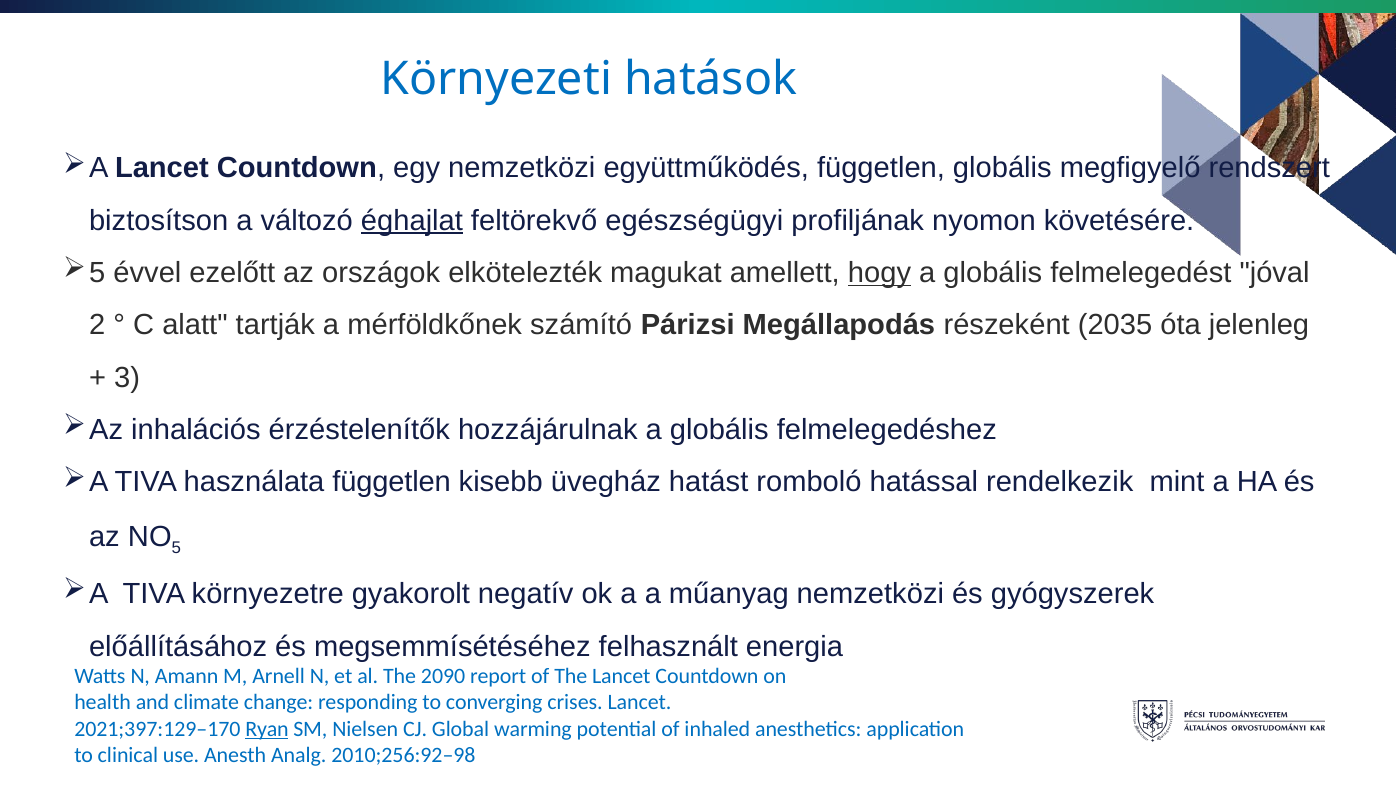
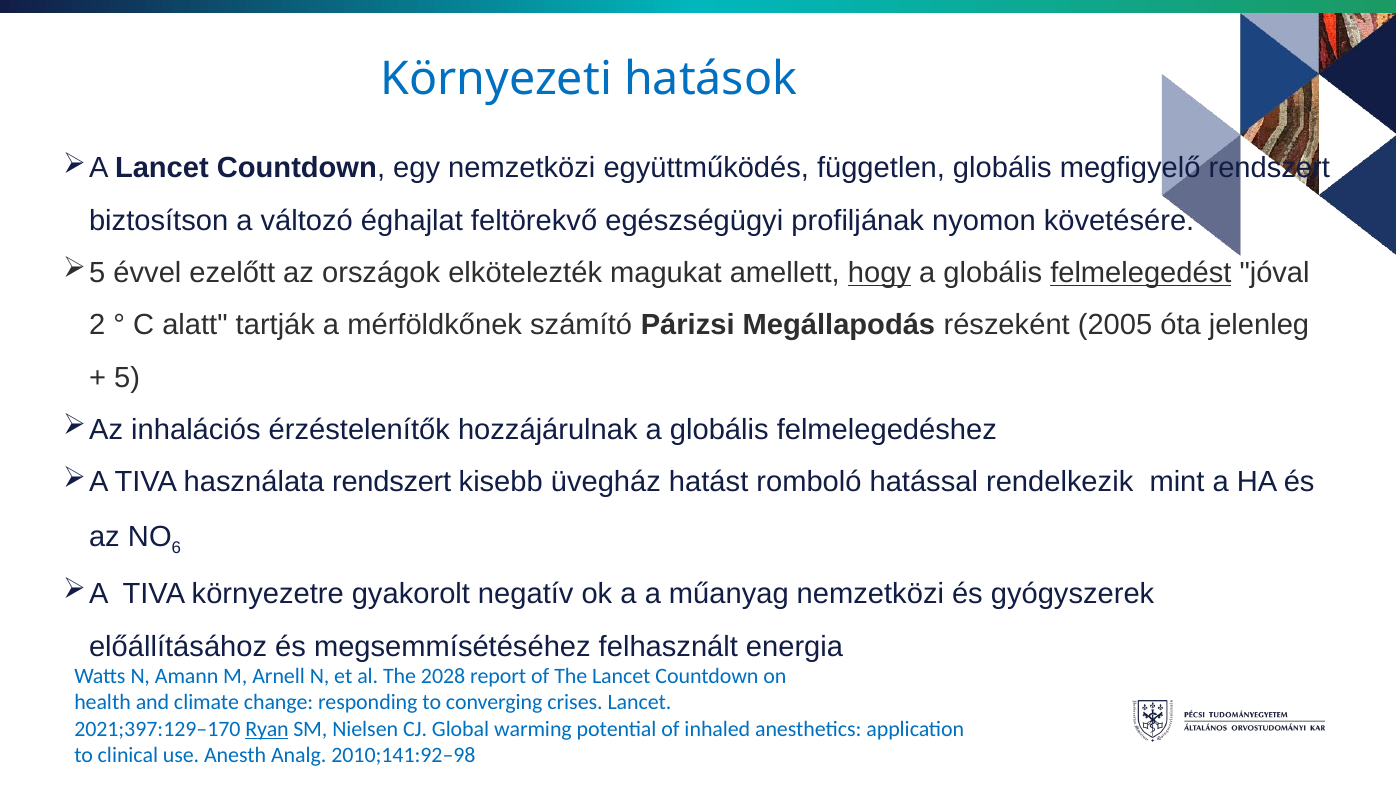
éghajlat underline: present -> none (412, 221)
felmelegedést underline: none -> present (1141, 273)
2035: 2035 -> 2005 (1115, 325)
3: 3 -> 5 (127, 378)
használata független: független -> rendszert (392, 482)
5: 5 -> 6 (176, 548)
2090: 2090 -> 2028 (443, 677)
2010;256:92–98: 2010;256:92–98 -> 2010;141:92–98 (403, 755)
